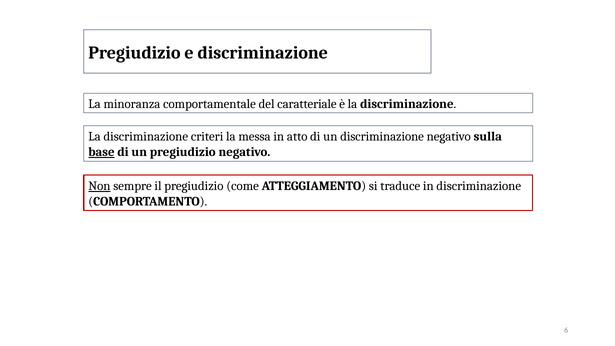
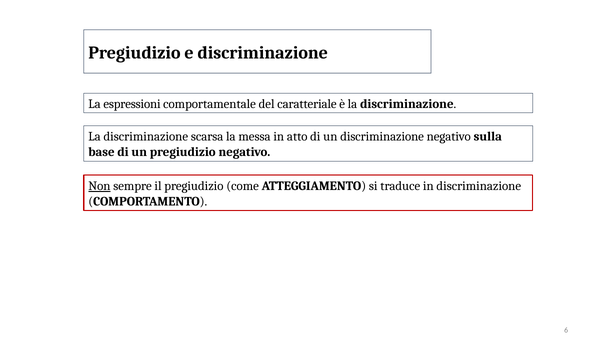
minoranza: minoranza -> espressioni (132, 104)
criteri: criteri -> scarsa (207, 137)
base underline: present -> none (101, 152)
